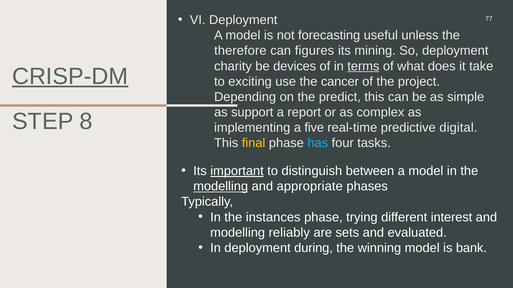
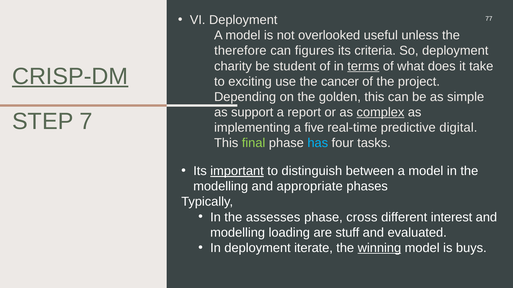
forecasting: forecasting -> overlooked (329, 35)
mining: mining -> criteria (375, 51)
devices: devices -> student (295, 66)
predict: predict -> golden (340, 97)
complex underline: none -> present (380, 112)
8: 8 -> 7 (86, 122)
final colour: yellow -> light green (254, 143)
modelling underline: present -> none (221, 187)
instances: instances -> assesses (273, 218)
trying: trying -> cross (362, 218)
reliably: reliably -> loading (289, 233)
sets: sets -> stuff (347, 233)
during: during -> iterate (314, 248)
winning underline: none -> present (379, 248)
bank: bank -> buys (471, 248)
